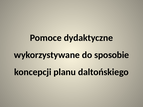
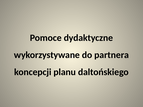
sposobie: sposobie -> partnera (112, 55)
